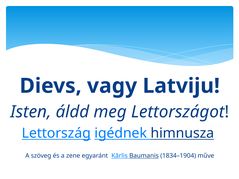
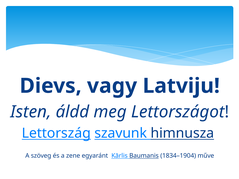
igédnek: igédnek -> szavunk (121, 133)
